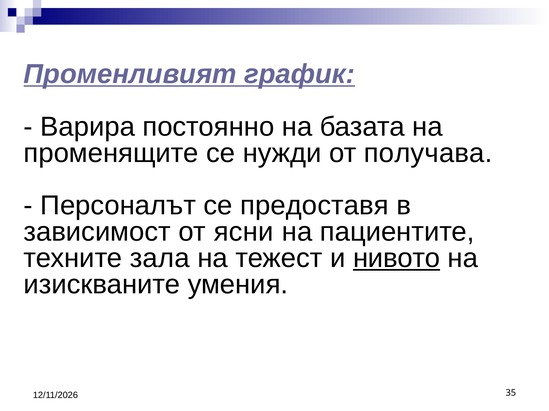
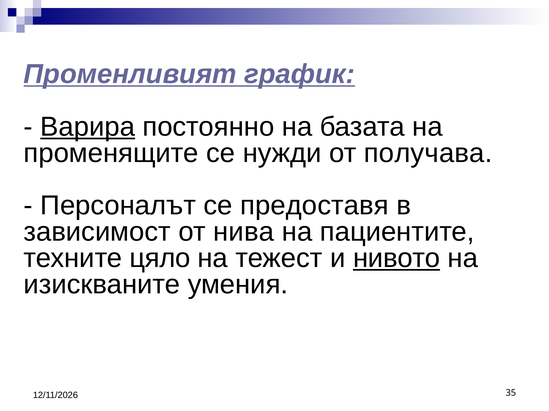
Варира underline: none -> present (88, 127)
ясни: ясни -> нива (244, 232)
зала: зала -> цяло (160, 259)
